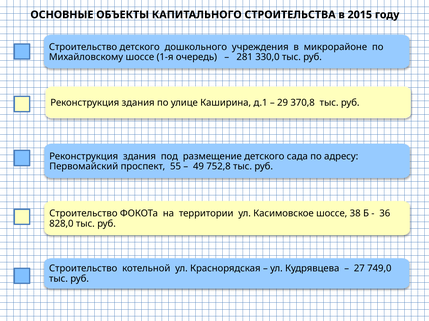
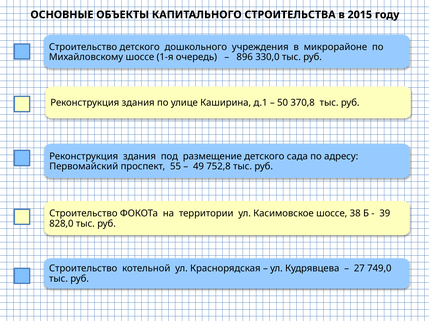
281: 281 -> 896 (245, 57)
29: 29 -> 50 (283, 103)
36: 36 -> 39 (385, 214)
